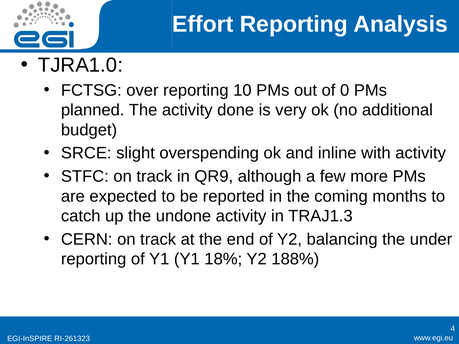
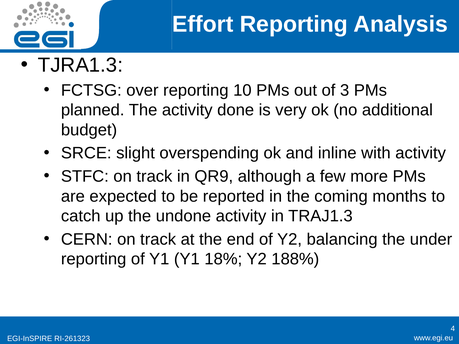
TJRA1.0: TJRA1.0 -> TJRA1.3 (80, 65)
0: 0 -> 3 (345, 90)
